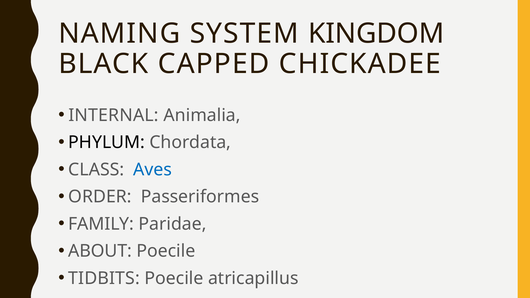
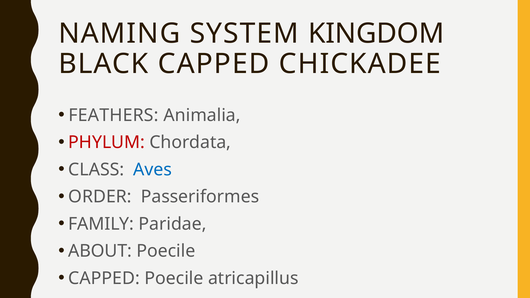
INTERNAL: INTERNAL -> FEATHERS (114, 115)
PHYLUM colour: black -> red (107, 142)
TIDBITS: TIDBITS -> CAPPED (104, 278)
